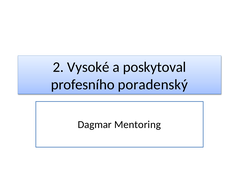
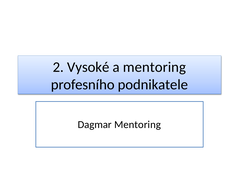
a poskytoval: poskytoval -> mentoring (154, 67)
poradenský: poradenský -> podnikatele (153, 85)
